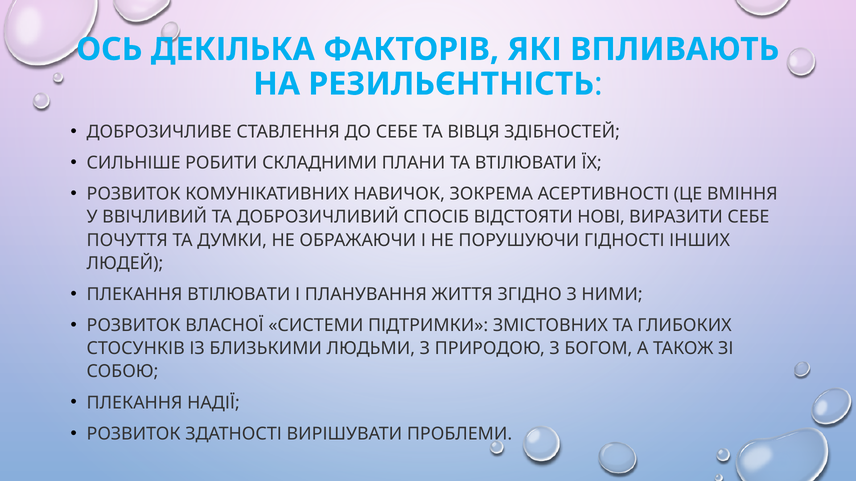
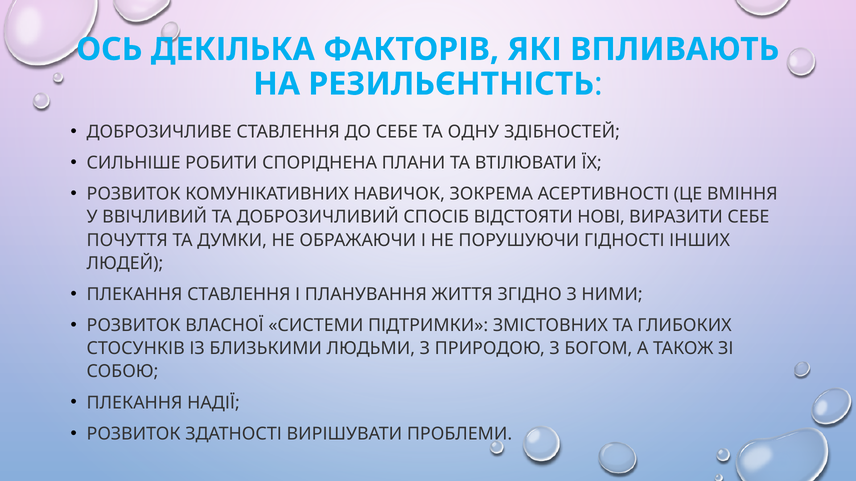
ВІВЦЯ: ВІВЦЯ -> ОДНУ (473, 132)
СКЛАДНИМИ: СКЛАДНИМИ -> СПОРІДНЕНА (320, 163)
ПЛЕКАННЯ ВТІЛЮВАТИ: ВТІЛЮВАТИ -> СТАВЛЕННЯ (239, 295)
